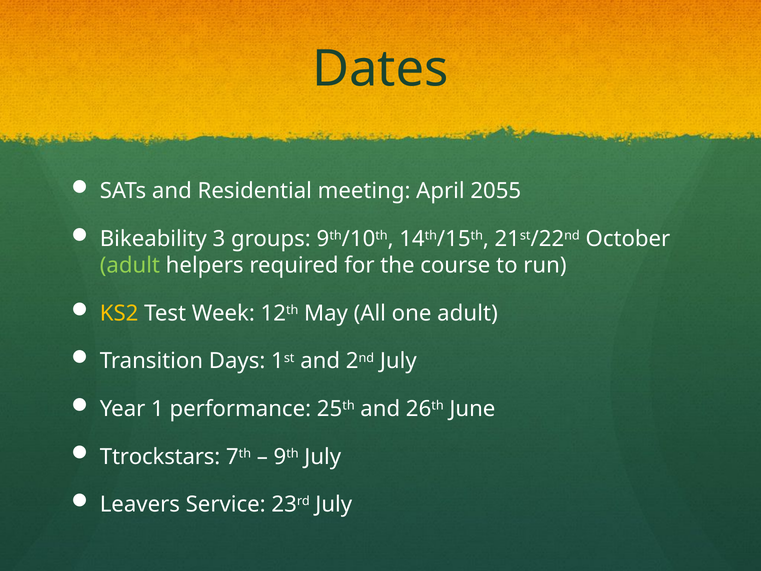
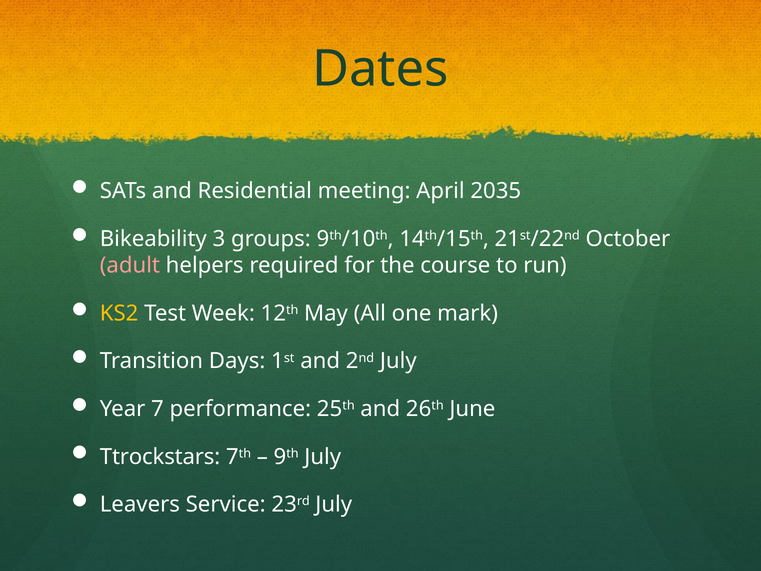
2055: 2055 -> 2035 (496, 191)
adult colour: light green -> pink (130, 265)
one adult: adult -> mark (468, 313)
1: 1 -> 7 (157, 409)
